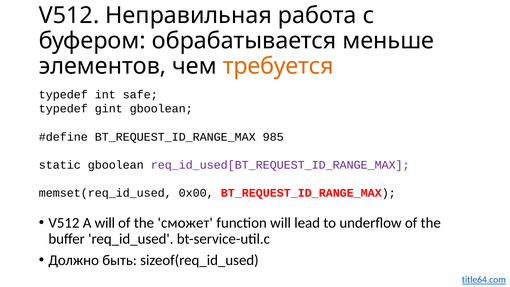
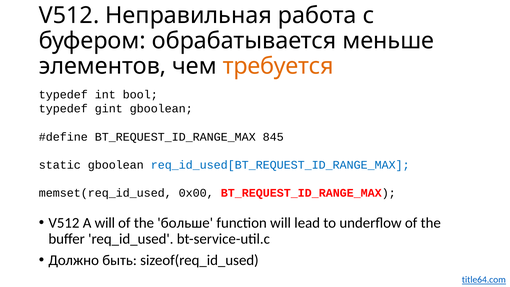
safe: safe -> bool (140, 95)
985: 985 -> 845 (273, 137)
req_id_used[BT_REQUEST_ID_RANGE_MAX colour: purple -> blue (280, 165)
сможет: сможет -> больше (185, 223)
